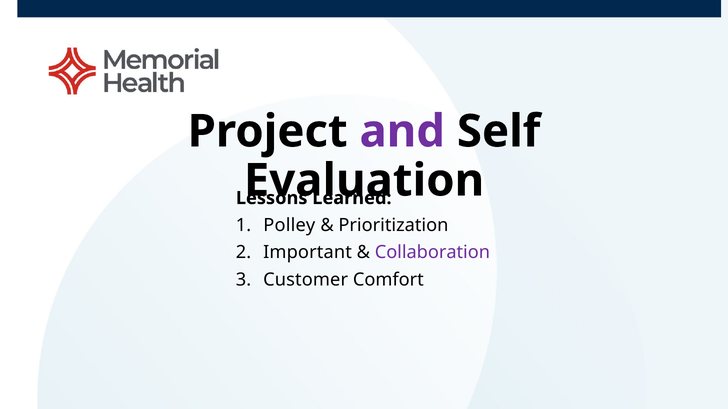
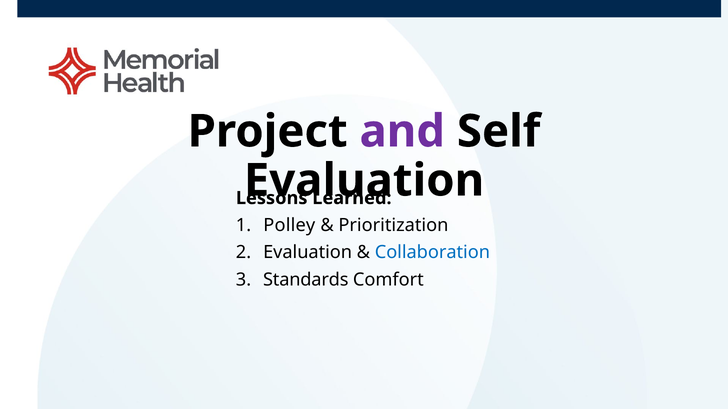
Important: Important -> Evaluation (308, 253)
Collaboration colour: purple -> blue (432, 253)
Customer: Customer -> Standards (306, 280)
